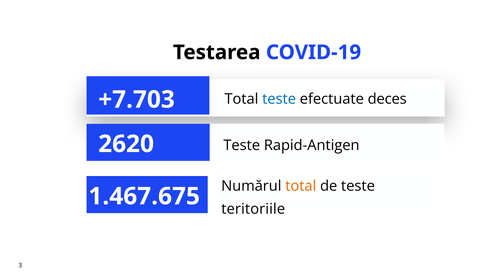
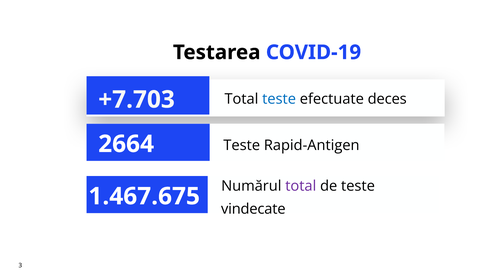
2620: 2620 -> 2664 (126, 144)
total colour: orange -> purple (301, 186)
teritoriile: teritoriile -> vindecate (253, 209)
